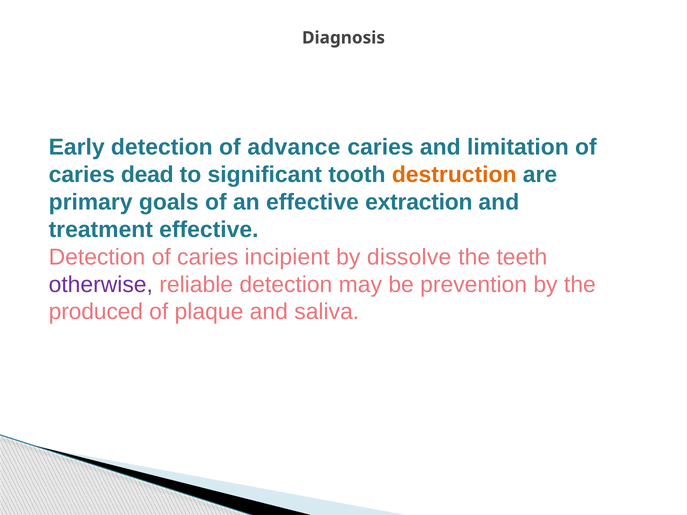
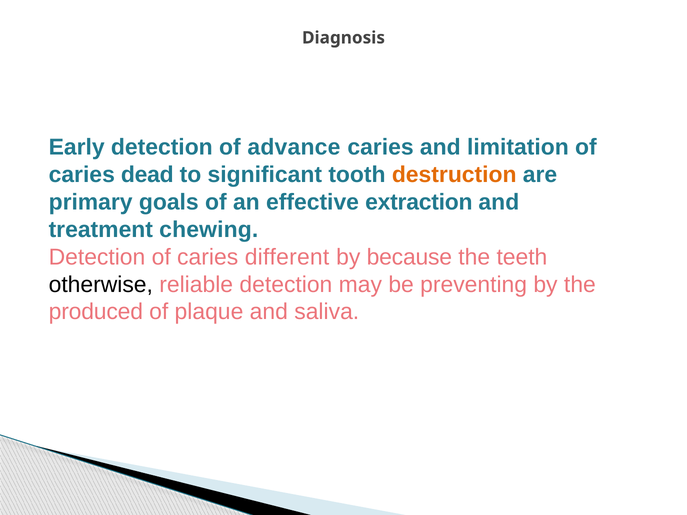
treatment effective: effective -> chewing (209, 230)
incipient: incipient -> different (287, 257)
dissolve: dissolve -> because (409, 257)
otherwise colour: purple -> black (101, 285)
prevention: prevention -> preventing (474, 285)
